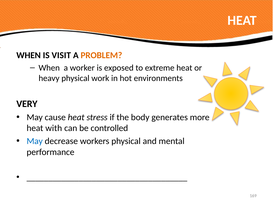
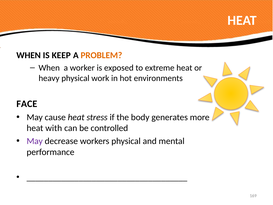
VISIT: VISIT -> KEEP (61, 55)
VERY: VERY -> FACE (27, 104)
May colour: blue -> purple (35, 141)
